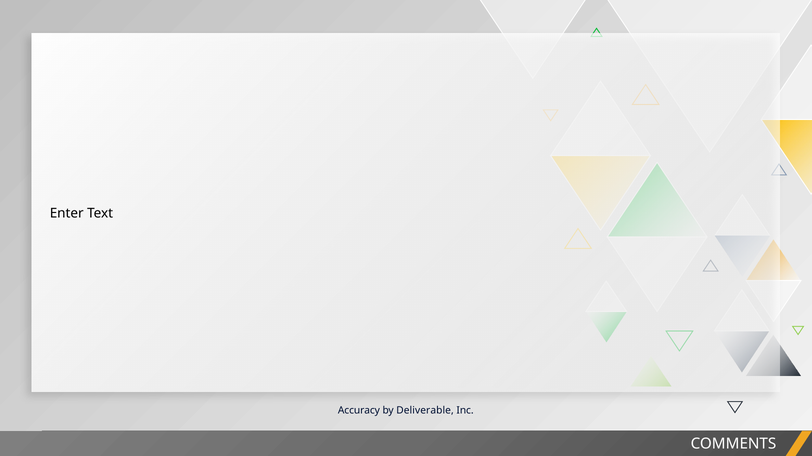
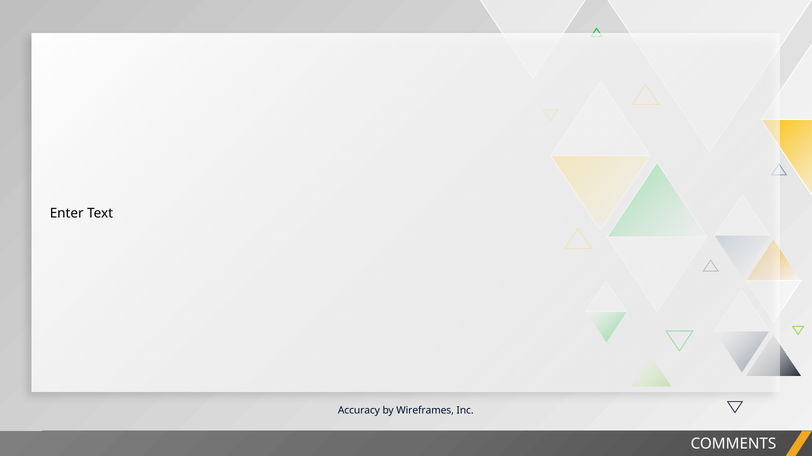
Deliverable: Deliverable -> Wireframes (425, 411)
